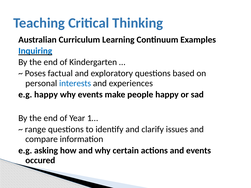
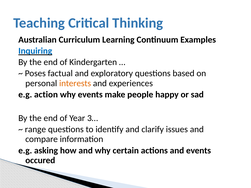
interests colour: blue -> orange (75, 83)
e.g happy: happy -> action (46, 95)
1…: 1… -> 3… (93, 118)
